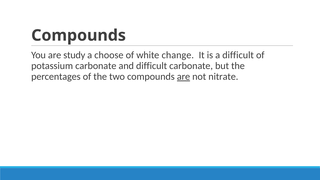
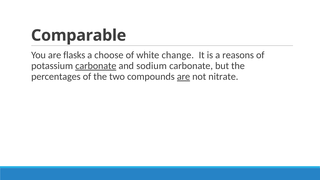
Compounds: Compounds -> Comparable (79, 35)
study: study -> flasks (74, 55)
a difficult: difficult -> reasons (238, 55)
carbonate underline: none -> present (96, 66)
and difficult: difficult -> sodium (152, 66)
